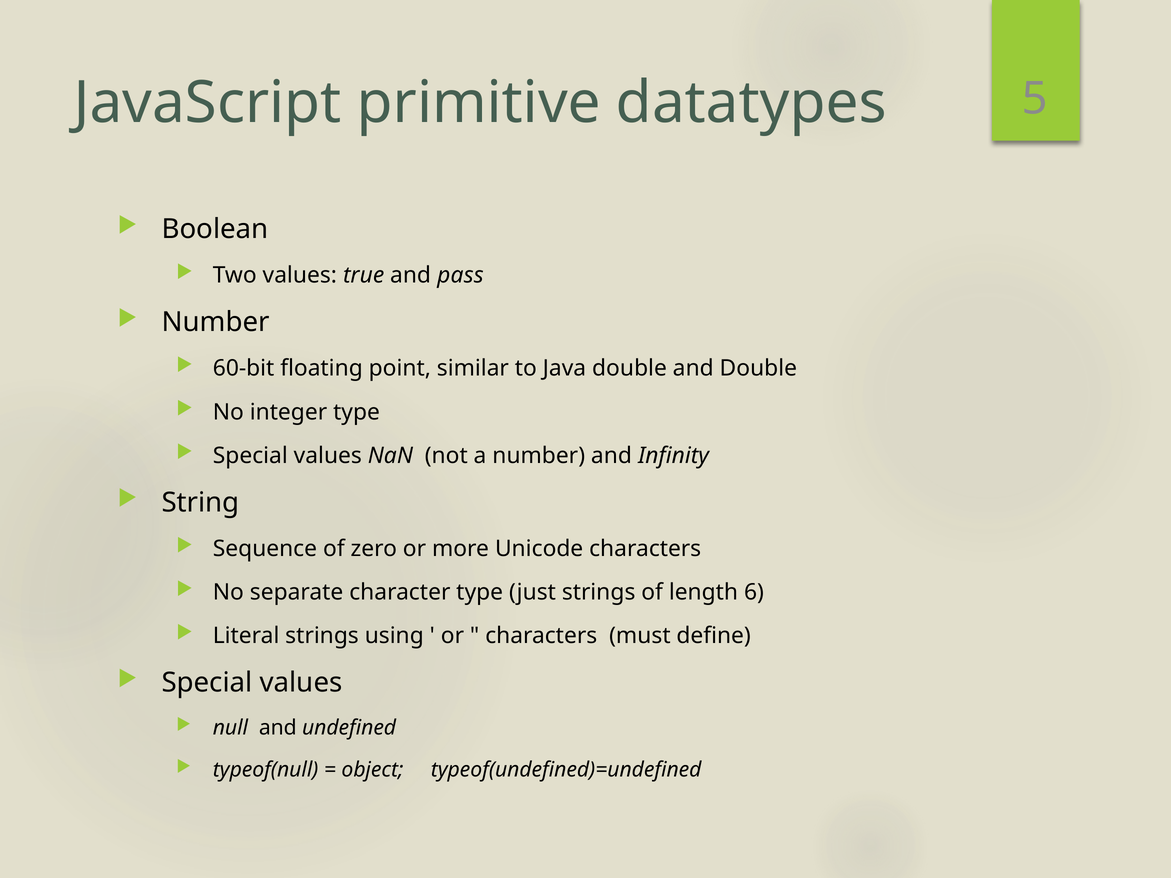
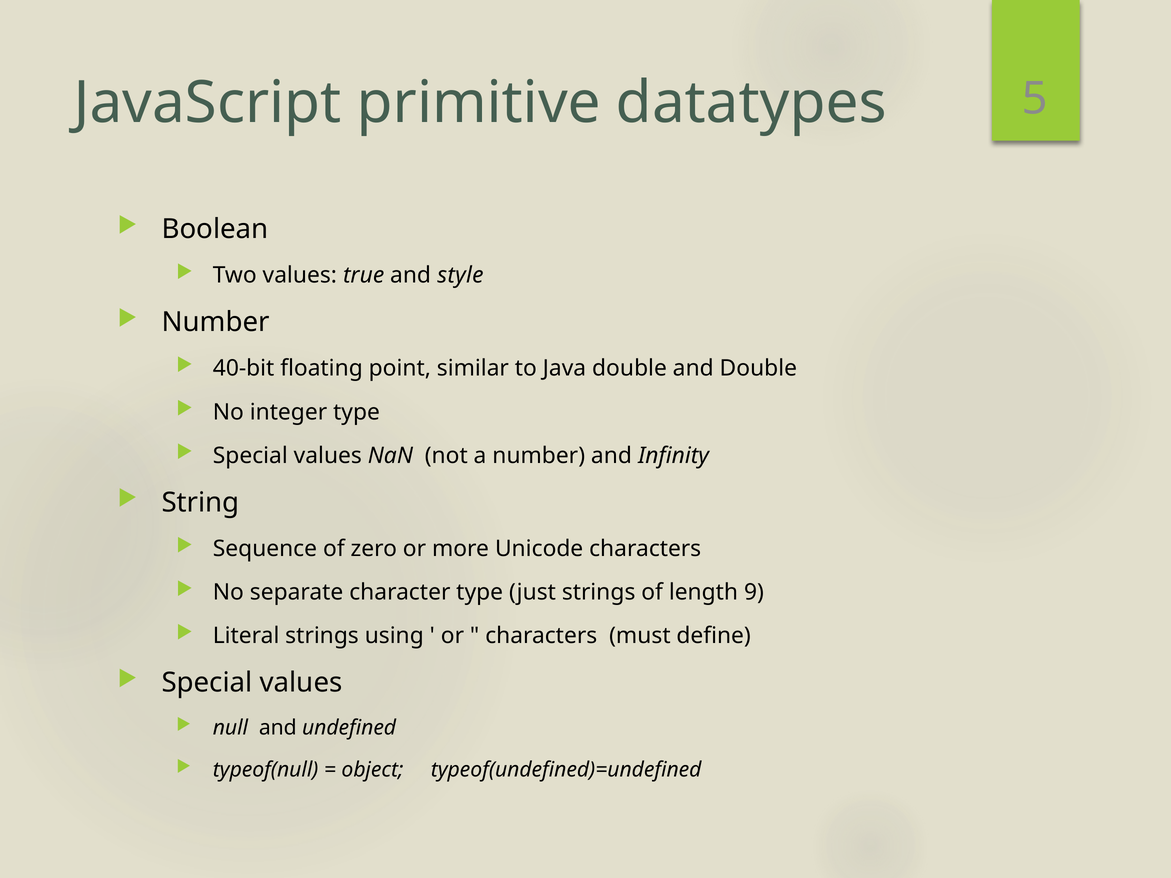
pass: pass -> style (460, 276)
60-bit: 60-bit -> 40-bit (244, 369)
6: 6 -> 9 (754, 593)
